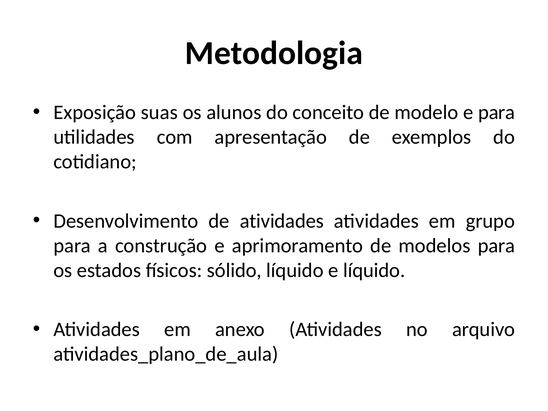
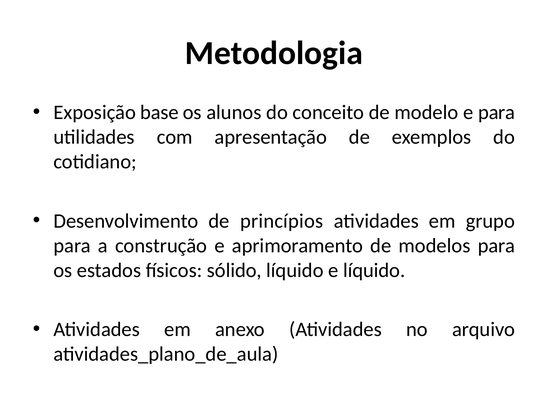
suas: suas -> base (159, 112)
de atividades: atividades -> princípios (282, 221)
